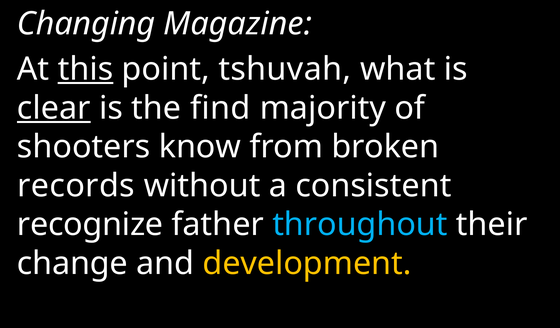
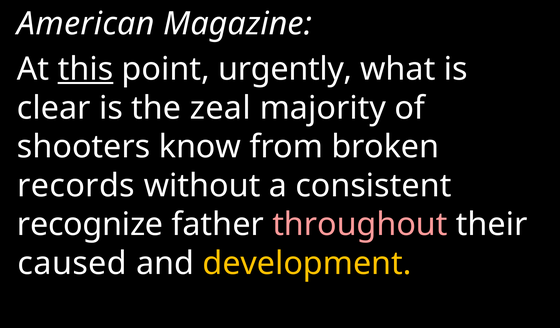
Changing: Changing -> American (86, 24)
tshuvah: tshuvah -> urgently (285, 69)
clear underline: present -> none (54, 108)
find: find -> zeal (220, 108)
throughout colour: light blue -> pink (360, 225)
change: change -> caused (72, 263)
